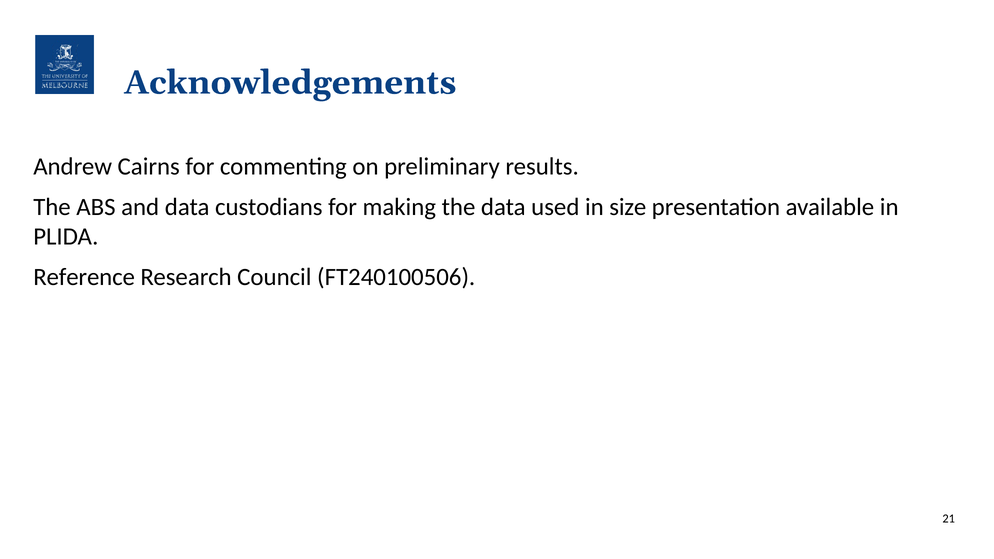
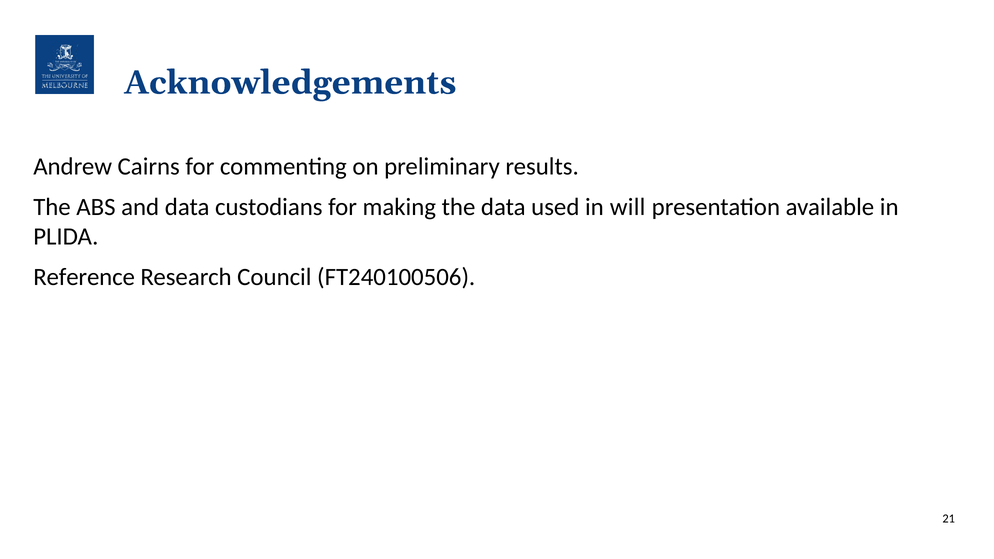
size: size -> will (628, 207)
